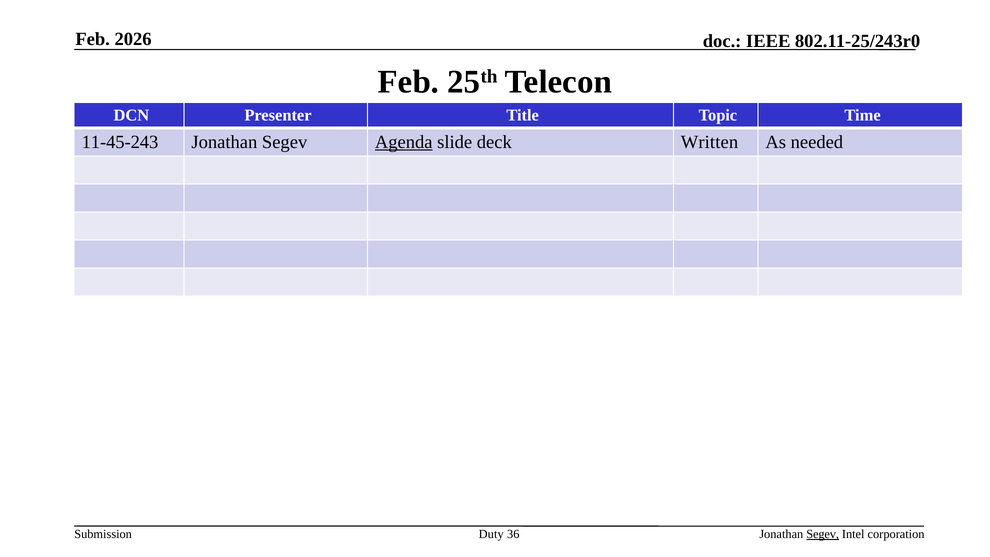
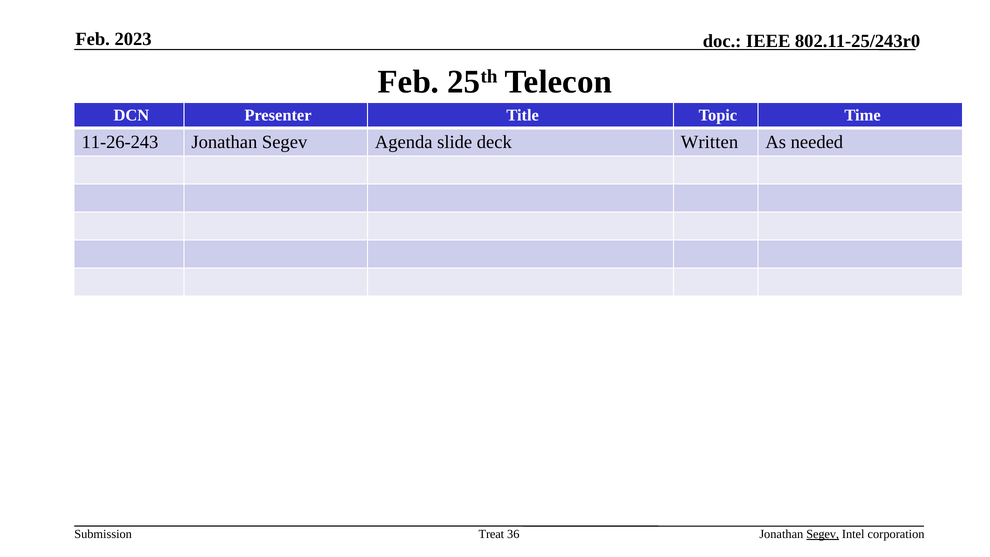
2026: 2026 -> 2023 (133, 39)
11-45-243: 11-45-243 -> 11-26-243 (120, 142)
Agenda underline: present -> none (404, 142)
Duty: Duty -> Treat (491, 534)
